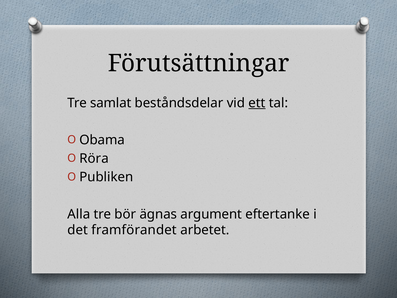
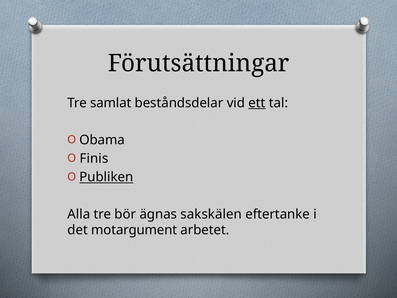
Röra: Röra -> Finis (94, 158)
Publiken underline: none -> present (106, 177)
argument: argument -> sakskälen (211, 214)
framförandet: framförandet -> motargument (134, 230)
